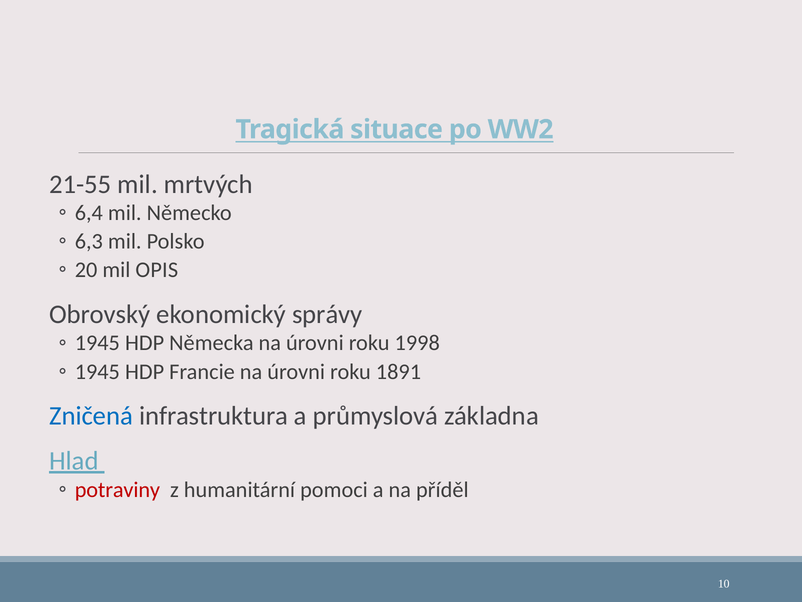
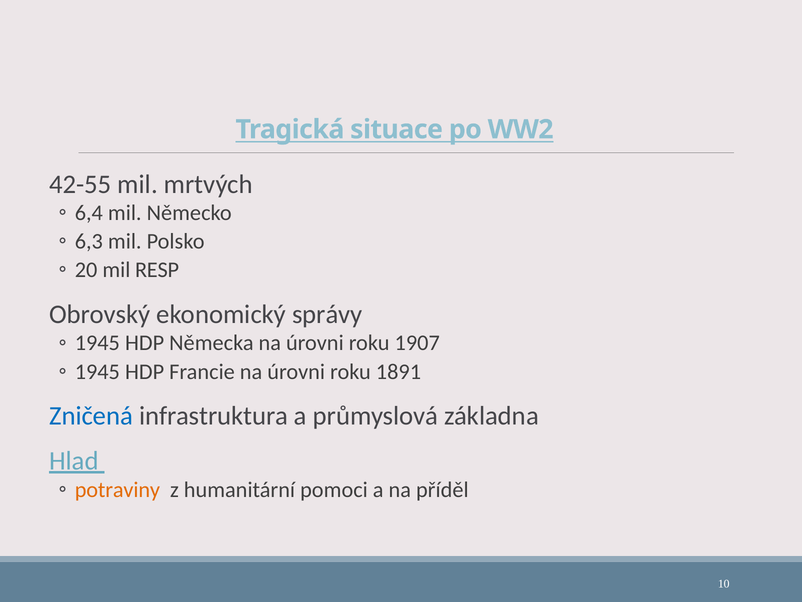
21-55: 21-55 -> 42-55 (80, 184)
OPIS: OPIS -> RESP (157, 270)
1998: 1998 -> 1907 (417, 343)
potraviny colour: red -> orange (117, 489)
